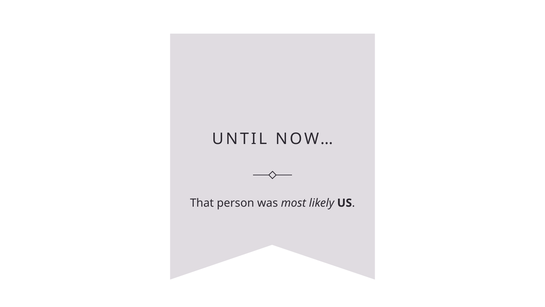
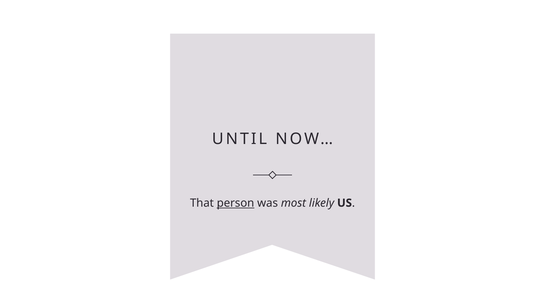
person underline: none -> present (236, 203)
